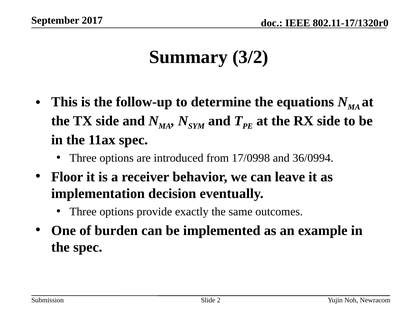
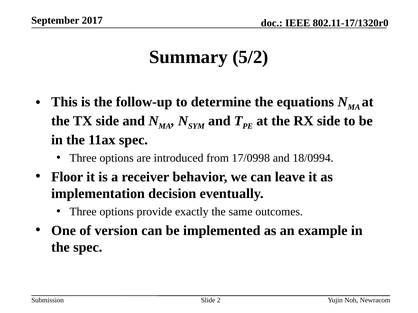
3/2: 3/2 -> 5/2 (250, 57)
36/0994: 36/0994 -> 18/0994 (313, 158)
burden: burden -> version (116, 231)
